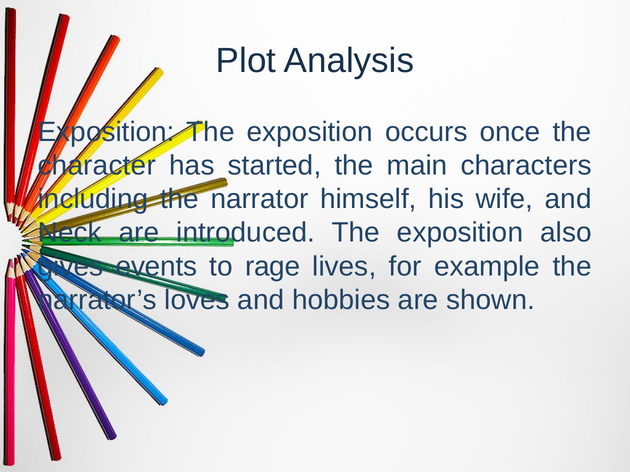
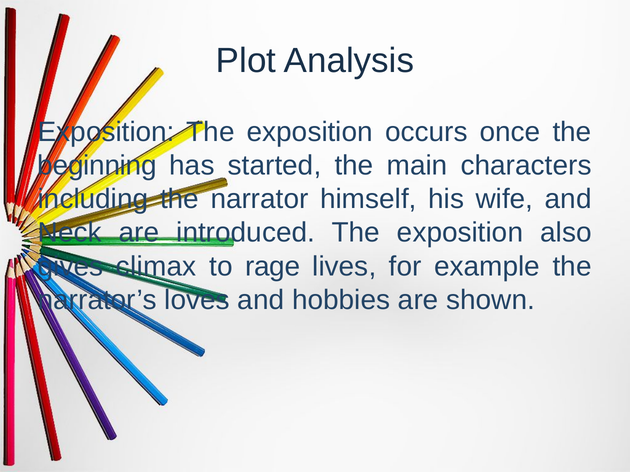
character: character -> beginning (97, 166)
events: events -> climax (156, 267)
